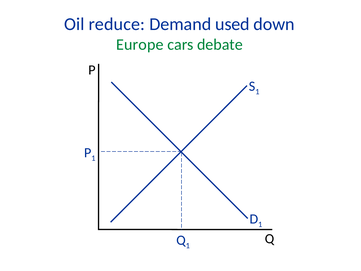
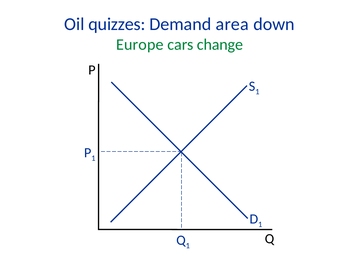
reduce: reduce -> quizzes (117, 24)
used: used -> area (232, 24)
debate: debate -> change (220, 45)
